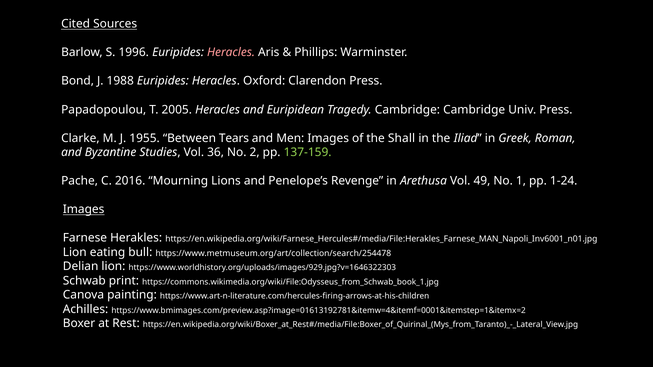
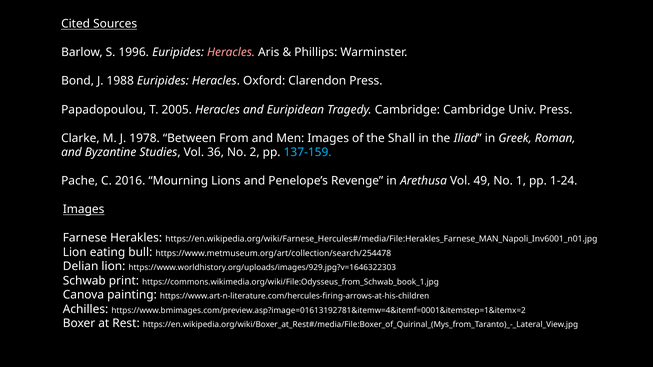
1955: 1955 -> 1978 (145, 138)
Tears: Tears -> From (234, 138)
137-159 colour: light green -> light blue (308, 153)
